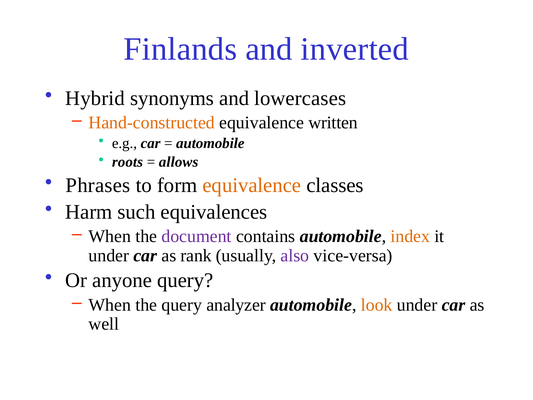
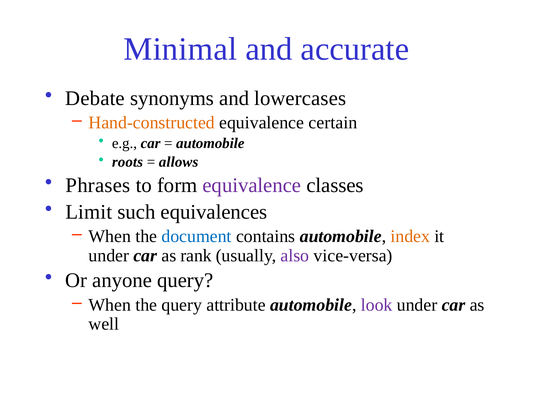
Finlands: Finlands -> Minimal (180, 49)
inverted: inverted -> accurate (355, 49)
Hybrid: Hybrid -> Debate (95, 98)
written: written -> certain (333, 122)
equivalence colour: orange -> purple (252, 185)
Harm: Harm -> Limit (89, 212)
document colour: purple -> blue (197, 236)
analyzer: analyzer -> attribute (236, 305)
look colour: orange -> purple (377, 305)
